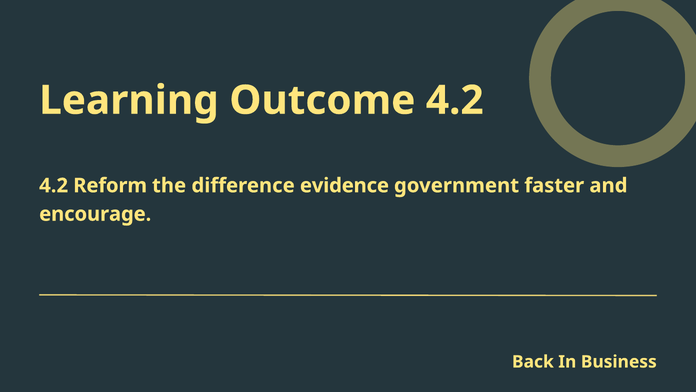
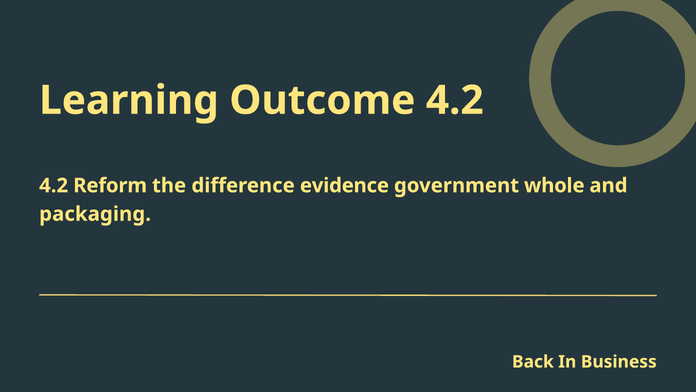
faster: faster -> whole (554, 185)
encourage: encourage -> packaging (95, 214)
